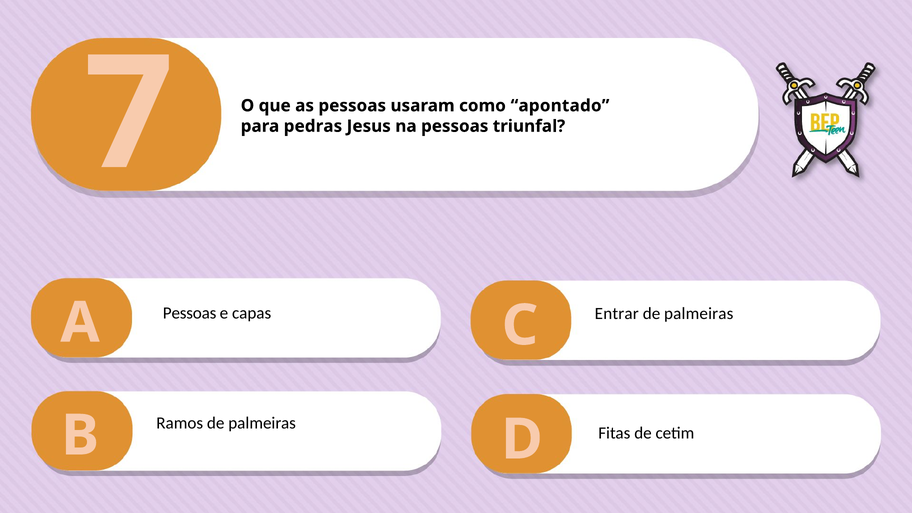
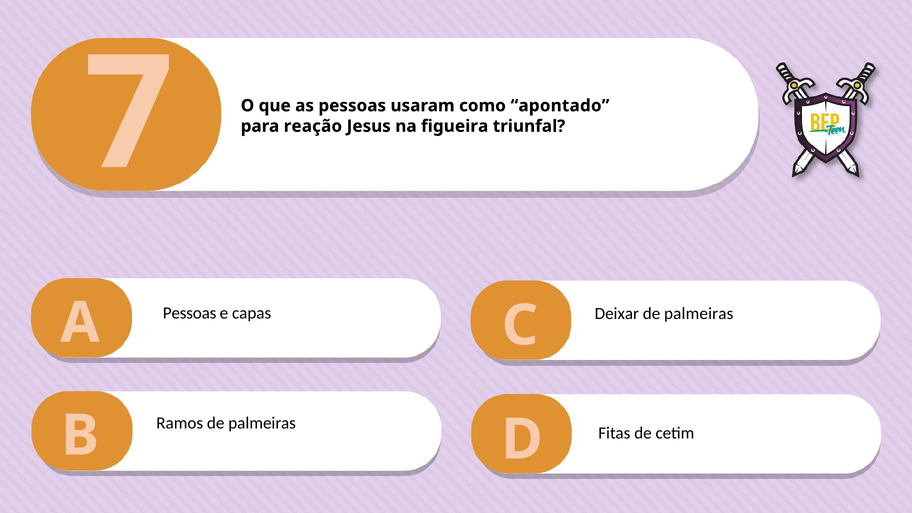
pedras: pedras -> reação (313, 126)
na pessoas: pessoas -> figueira (455, 126)
Entrar: Entrar -> Deixar (617, 314)
